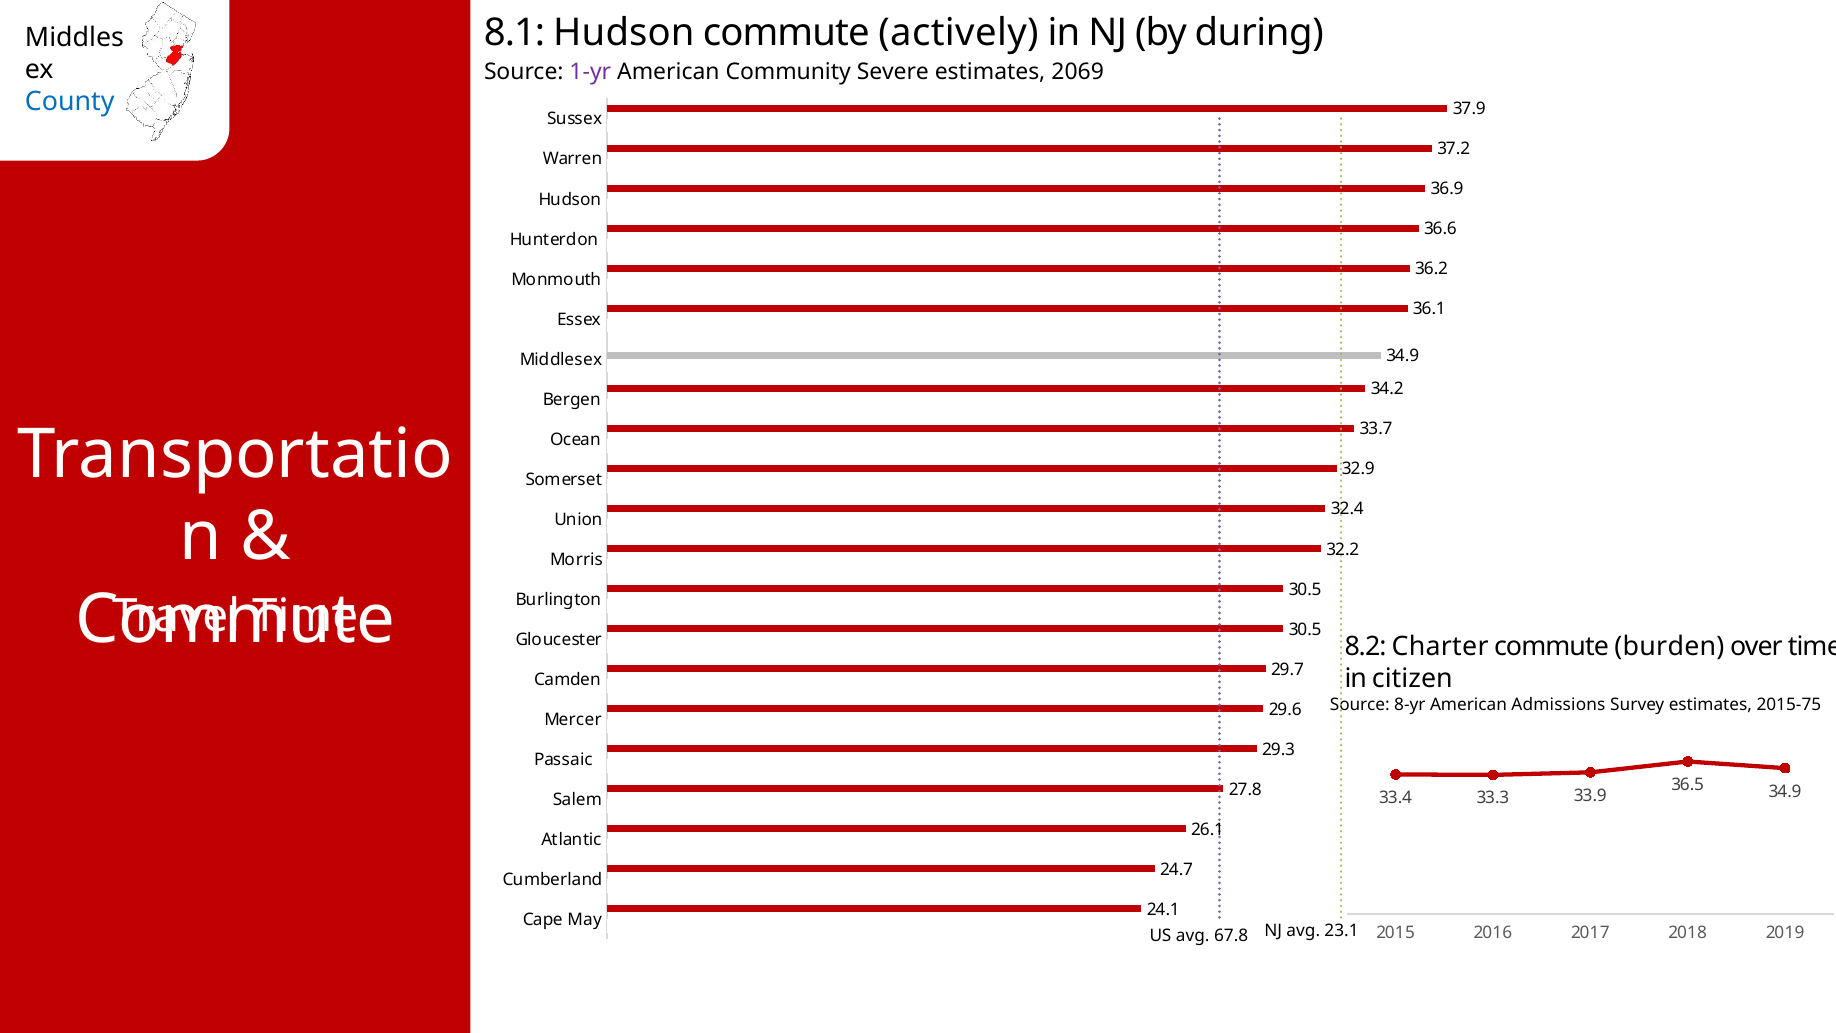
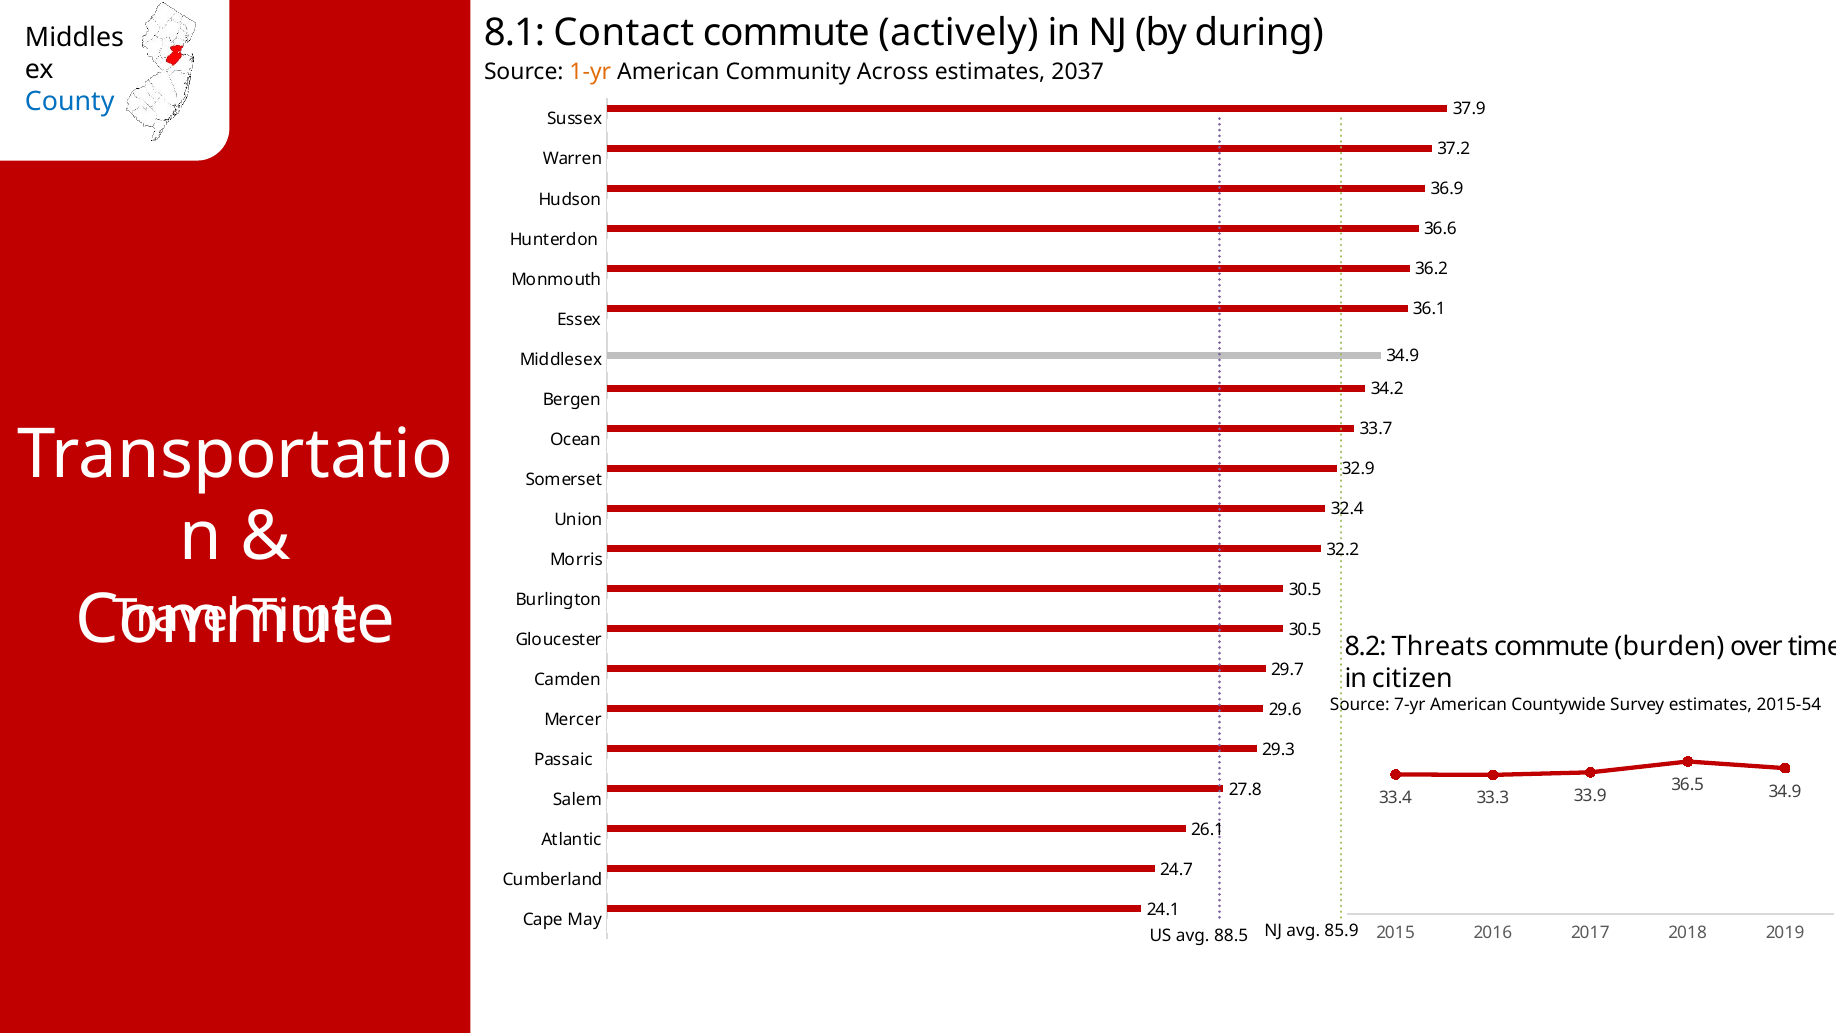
8.1 Hudson: Hudson -> Contact (624, 32)
1-yr colour: purple -> orange (590, 72)
Severe: Severe -> Across (893, 72)
2069: 2069 -> 2037 (1078, 72)
Charter: Charter -> Threats (1440, 646)
8-yr: 8-yr -> 7-yr (1410, 705)
Admissions: Admissions -> Countywide (1559, 705)
2015-75: 2015-75 -> 2015-54 (1789, 705)
23.1: 23.1 -> 85.9 (1342, 930)
67.8: 67.8 -> 88.5 (1231, 935)
